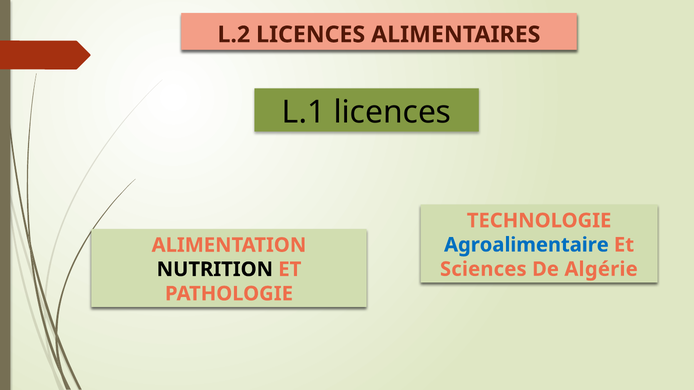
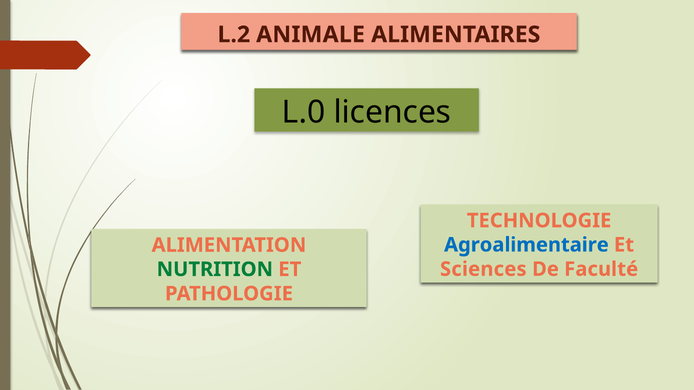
L.2 LICENCES: LICENCES -> ANIMALE (311, 35)
L.1: L.1 -> L.0 (304, 112)
Algérie: Algérie -> Faculté (601, 269)
NUTRITION colour: black -> green (215, 270)
